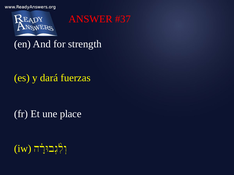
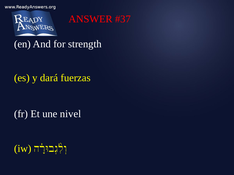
place: place -> nivel (71, 114)
